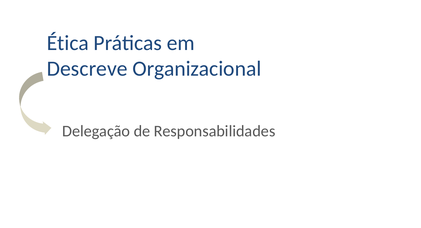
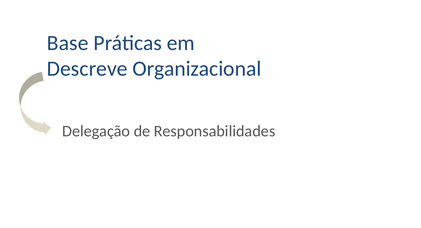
Ética: Ética -> Base (68, 43)
